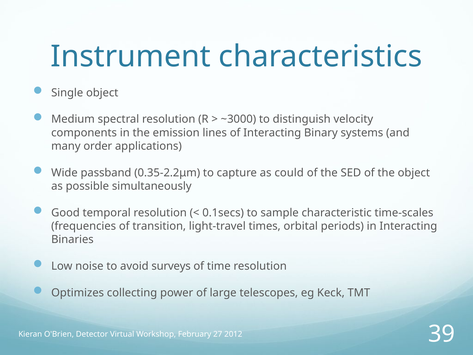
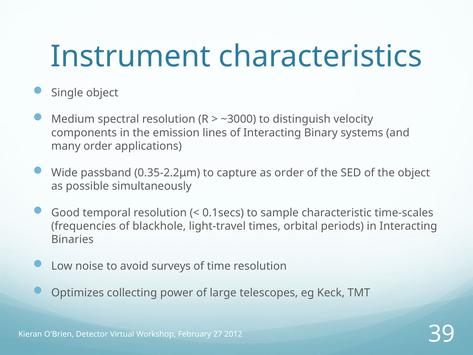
as could: could -> order (289, 173)
transition: transition -> blackhole (159, 226)
